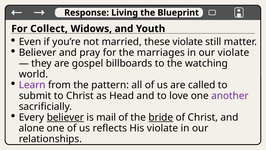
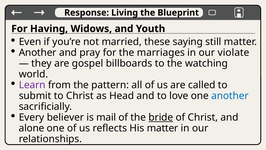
Collect: Collect -> Having (49, 29)
these violate: violate -> saying (188, 42)
Believer: Believer -> Another (38, 52)
another colour: purple -> blue (230, 96)
believer underline: present -> none (65, 117)
His violate: violate -> matter (163, 128)
